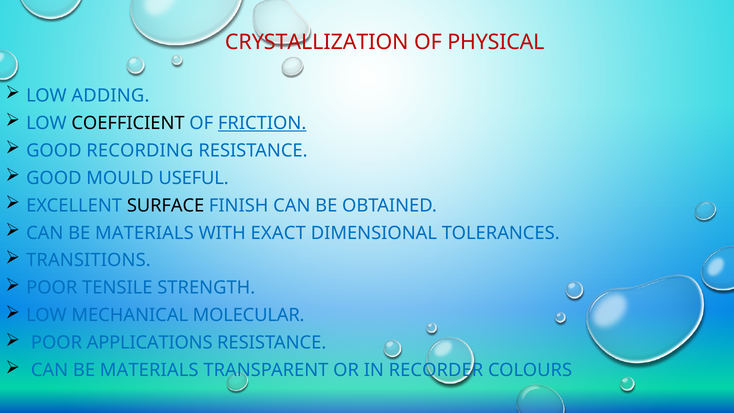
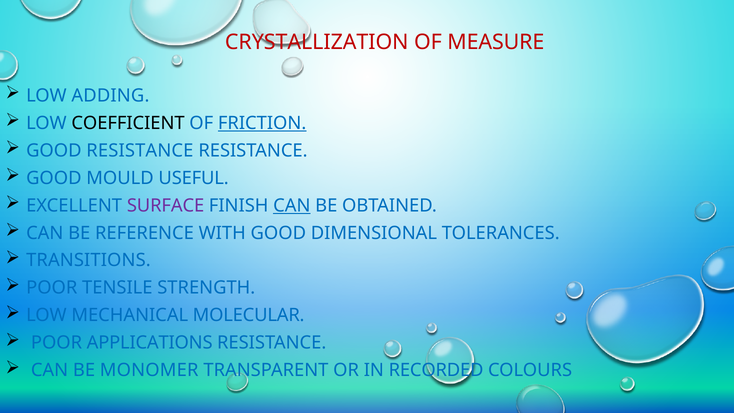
PHYSICAL: PHYSICAL -> MEASURE (496, 42)
GOOD RECORDING: RECORDING -> RESISTANCE (140, 151)
SURFACE colour: black -> purple (166, 205)
CAN underline: none -> present (292, 205)
MATERIALS: MATERIALS -> REFERENCE (144, 233)
WITH EXACT: EXACT -> GOOD (278, 233)
MATERIALS: MATERIALS -> MONOMER (149, 370)
RECORDER: RECORDER -> RECORDED (436, 370)
